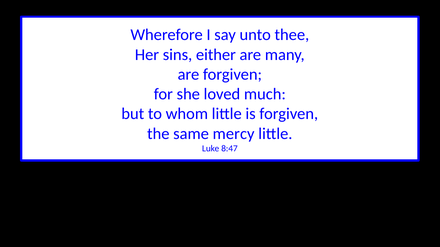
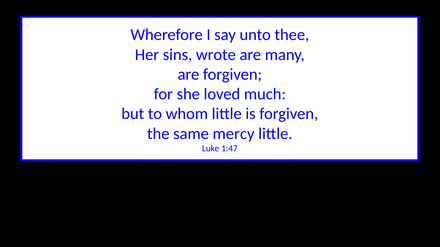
either: either -> wrote (216, 55)
8:47: 8:47 -> 1:47 (229, 149)
